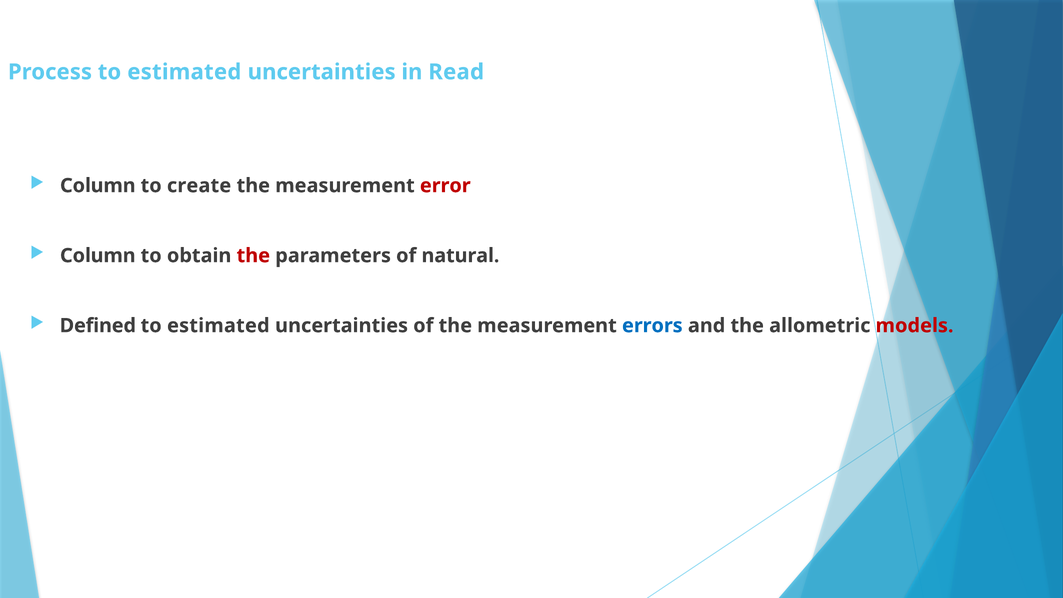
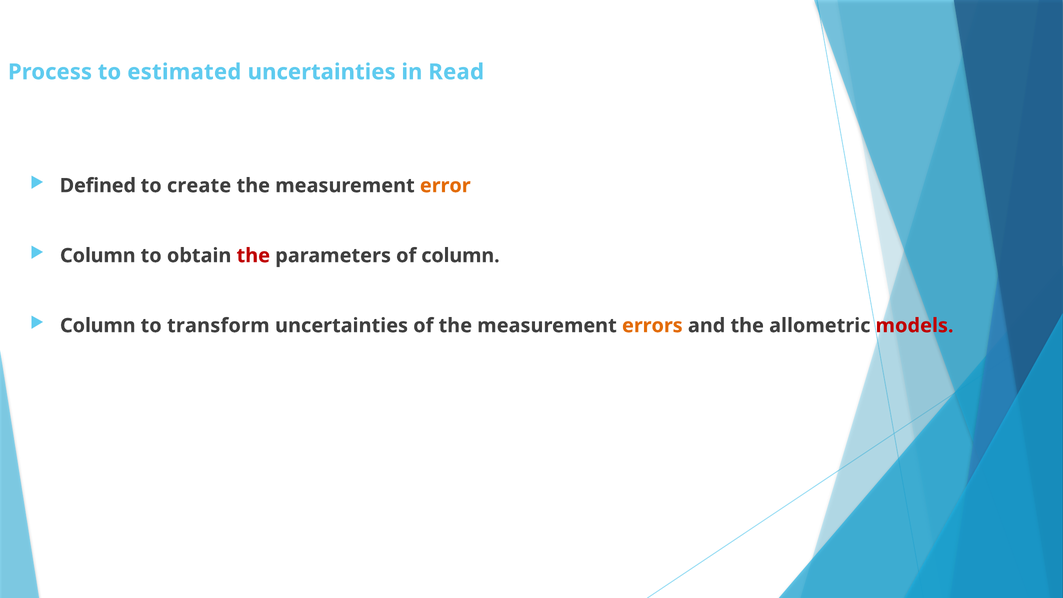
Column: Column -> Defined (98, 186)
error colour: red -> orange (445, 186)
of natural: natural -> column (460, 256)
Defined: Defined -> Column (98, 326)
estimated: estimated -> transform (218, 326)
errors colour: blue -> orange (652, 326)
